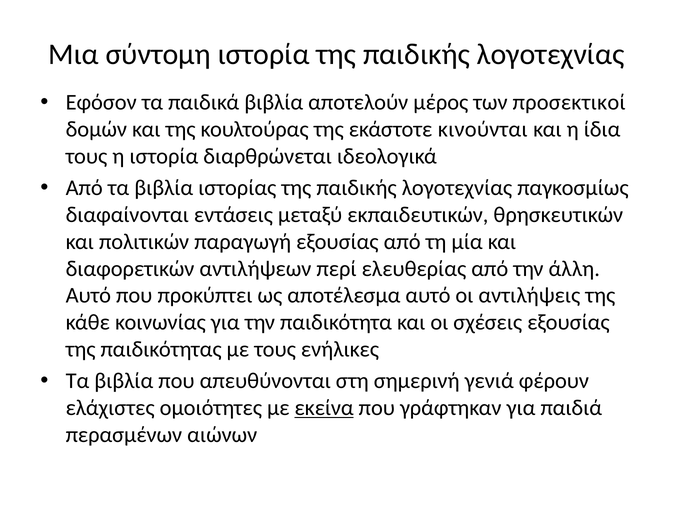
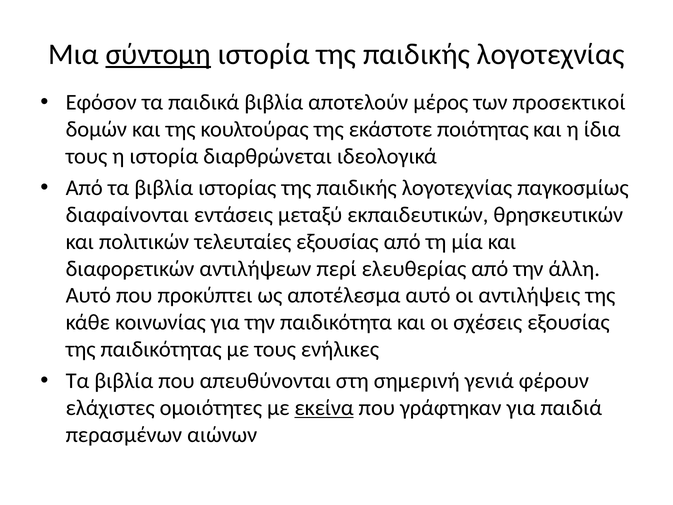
σύντομη underline: none -> present (158, 54)
κινούνται: κινούνται -> ποιότητας (483, 129)
παραγωγή: παραγωγή -> τελευταίες (243, 242)
